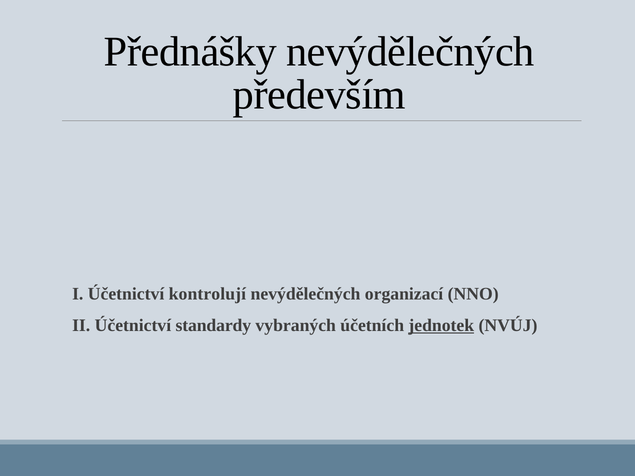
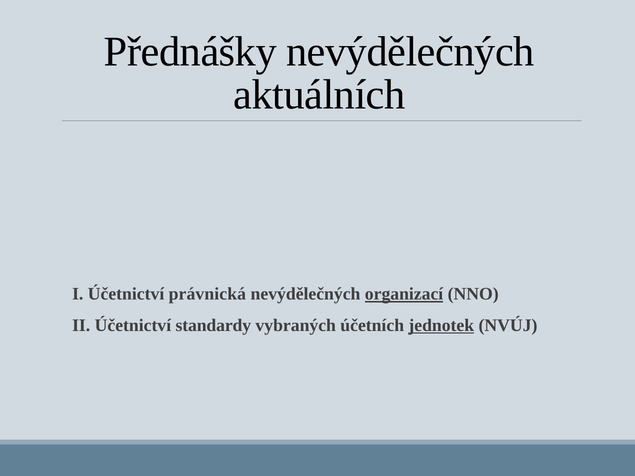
především: především -> aktuálních (319, 95)
kontrolují: kontrolují -> právnická (207, 294)
organizací underline: none -> present (404, 294)
